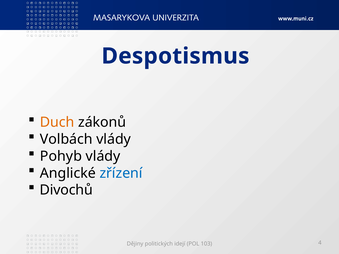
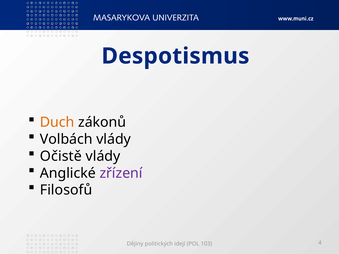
Pohyb: Pohyb -> Očistě (61, 156)
zřízení colour: blue -> purple (121, 173)
Divochů: Divochů -> Filosofů (66, 190)
